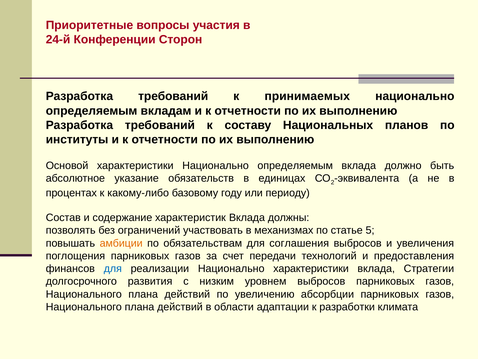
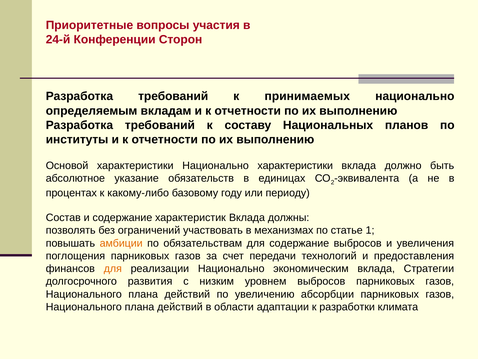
характеристики Национально определяемым: определяемым -> характеристики (295, 165)
5: 5 -> 1 (370, 230)
для соглашения: соглашения -> содержание (299, 243)
для colour: blue -> orange (113, 268)
Национально характеристики: характеристики -> экономическим (311, 268)
